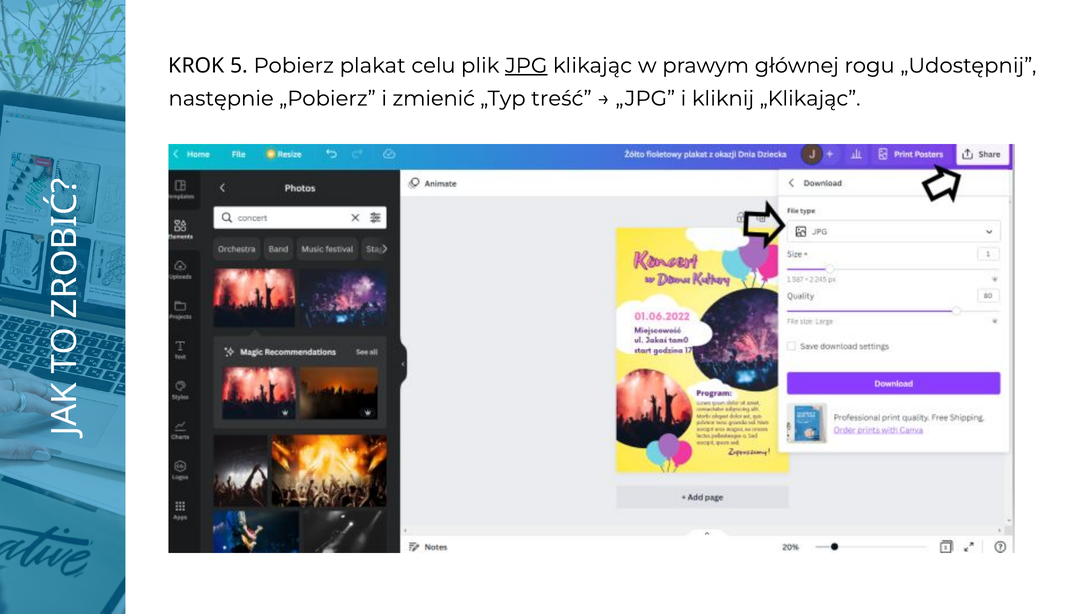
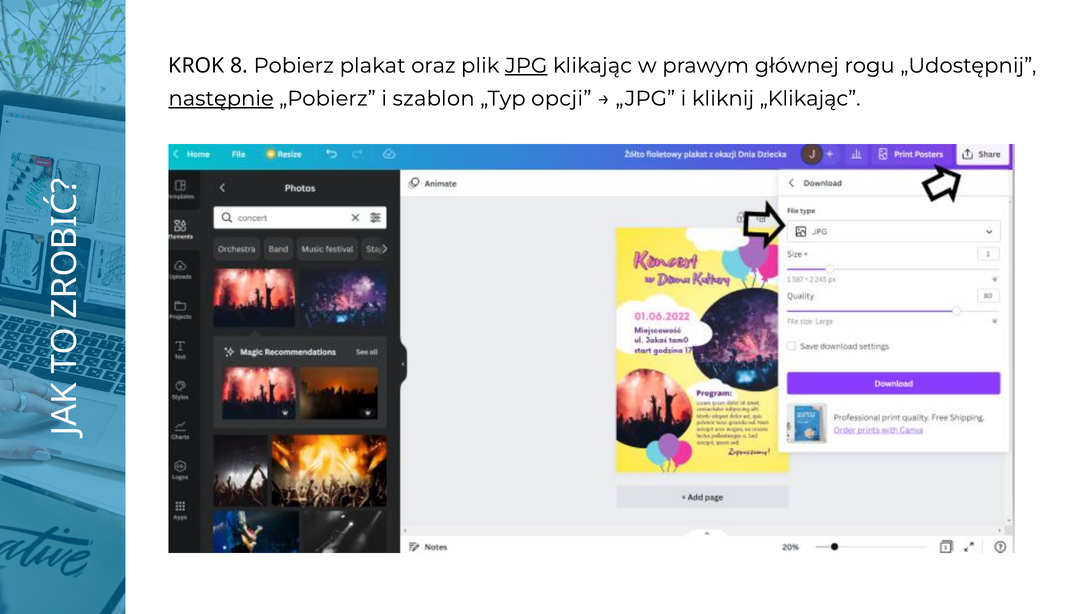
5: 5 -> 8 (239, 66)
celu: celu -> oraz (433, 66)
następnie underline: none -> present (221, 98)
zmienić: zmienić -> szablon (434, 98)
treść: treść -> opcji (561, 98)
